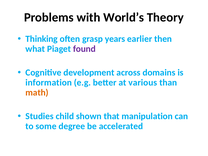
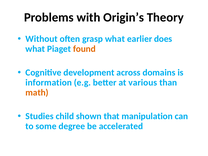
World’s: World’s -> Origin’s (124, 17)
Thinking: Thinking -> Without (42, 39)
grasp years: years -> what (115, 39)
then: then -> does (163, 39)
found colour: purple -> orange (84, 49)
